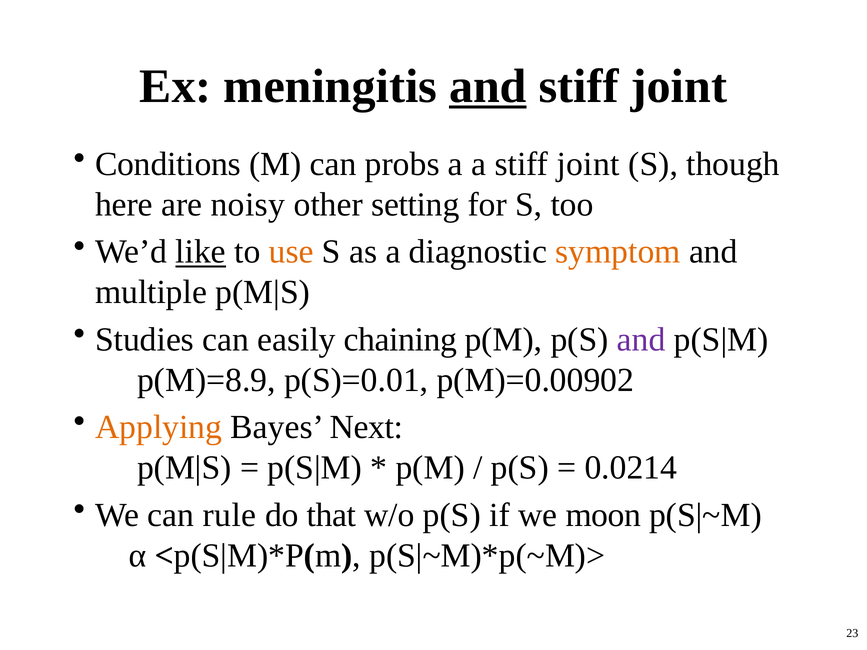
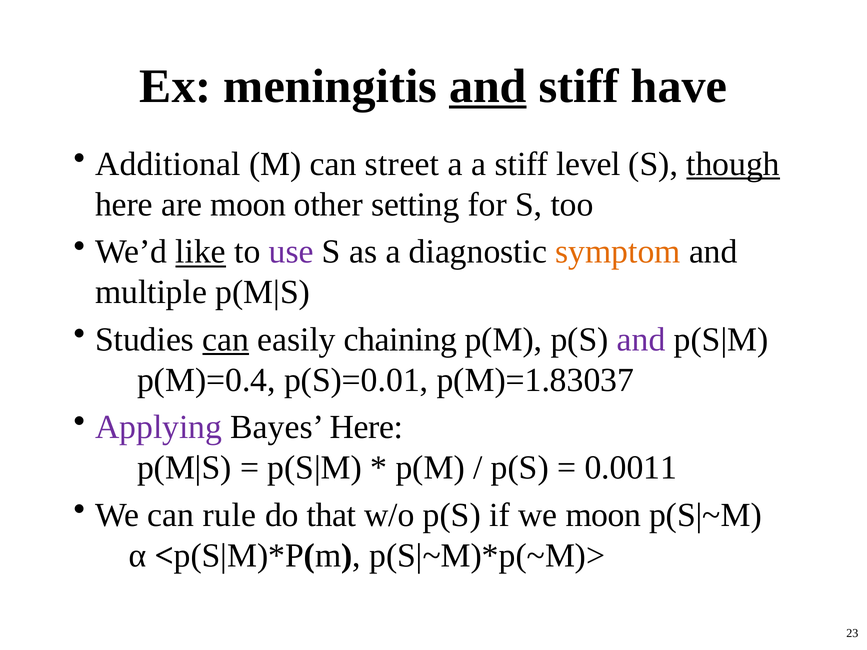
joint: joint -> have (679, 86)
Conditions: Conditions -> Additional (168, 164)
probs: probs -> street (402, 164)
a stiff joint: joint -> level (588, 164)
though underline: none -> present (733, 164)
are noisy: noisy -> moon (248, 205)
use colour: orange -> purple (291, 252)
can underline: none -> present (226, 340)
p(M)=8.9: p(M)=8.9 -> p(M)=0.4 (206, 380)
p(M)=0.00902: p(M)=0.00902 -> p(M)=1.83037 (535, 380)
Applying colour: orange -> purple (159, 427)
Bayes Next: Next -> Here (366, 427)
0.0214: 0.0214 -> 0.0011 (631, 468)
